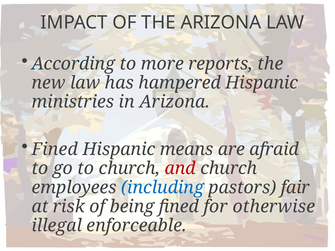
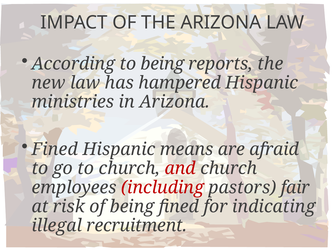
to more: more -> being (162, 64)
including colour: blue -> red (162, 188)
otherwise: otherwise -> indicating (274, 207)
enforceable: enforceable -> recruitment (137, 226)
